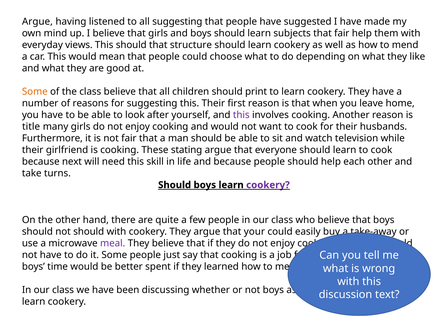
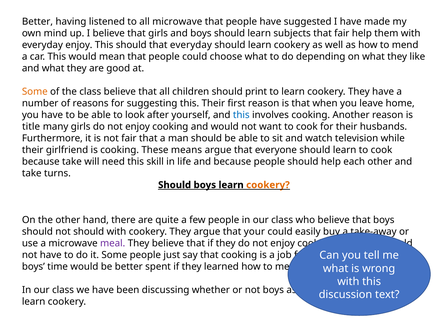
Argue: Argue -> Better (37, 22)
all suggesting: suggesting -> microwave (177, 22)
everyday views: views -> enjoy (79, 45)
that structure: structure -> everyday (191, 45)
this colour: purple -> blue (241, 115)
stating: stating -> means (187, 150)
because next: next -> take (72, 162)
cookery colour: purple -> orange (268, 185)
